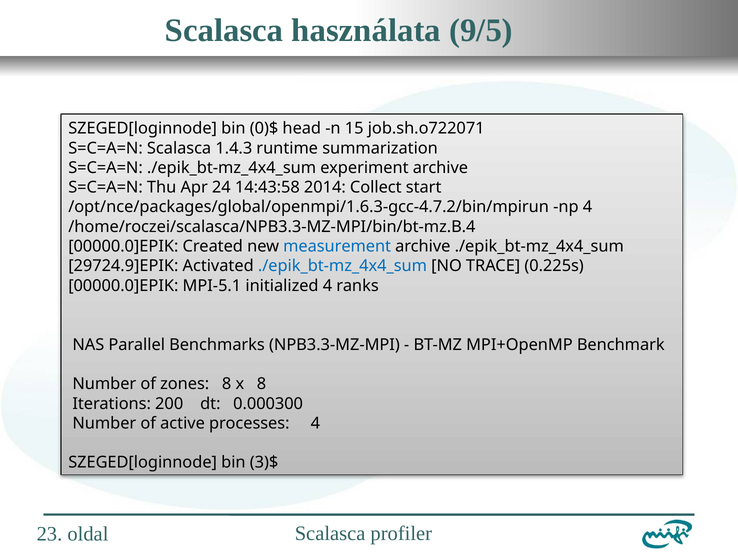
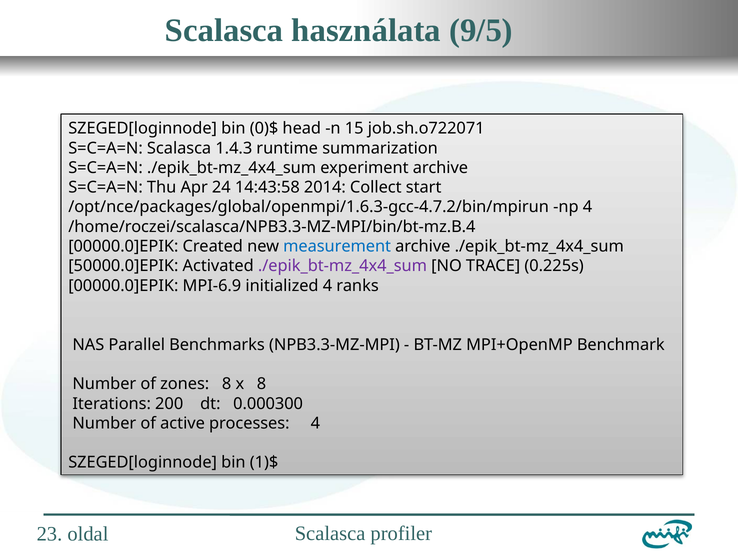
29724.9]EPIK: 29724.9]EPIK -> 50000.0]EPIK (123, 266)
./epik_bt-mz_4x4_sum colour: blue -> purple (342, 266)
MPI-5.1: MPI-5.1 -> MPI-6.9 (212, 286)
3)$: 3)$ -> 1)$ (264, 463)
